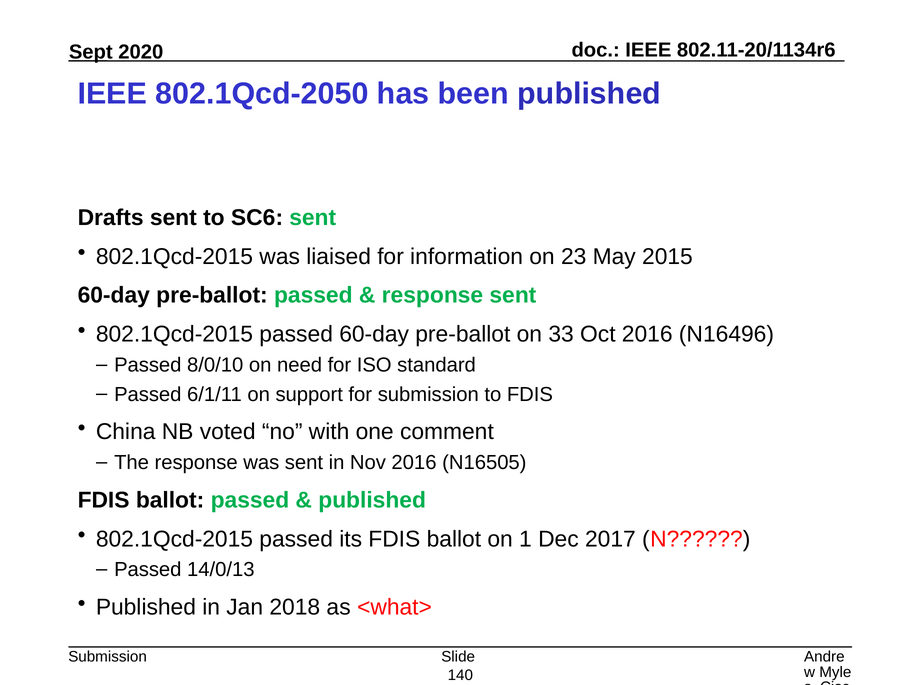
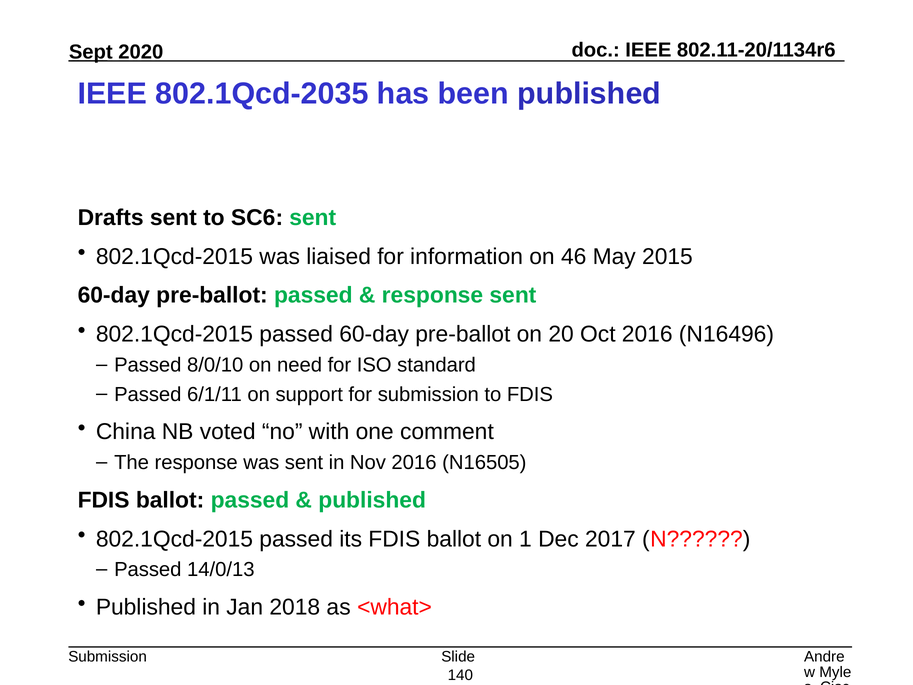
802.1Qcd-2050: 802.1Qcd-2050 -> 802.1Qcd-2035 (262, 93)
23: 23 -> 46 (574, 257)
33: 33 -> 20 (561, 334)
